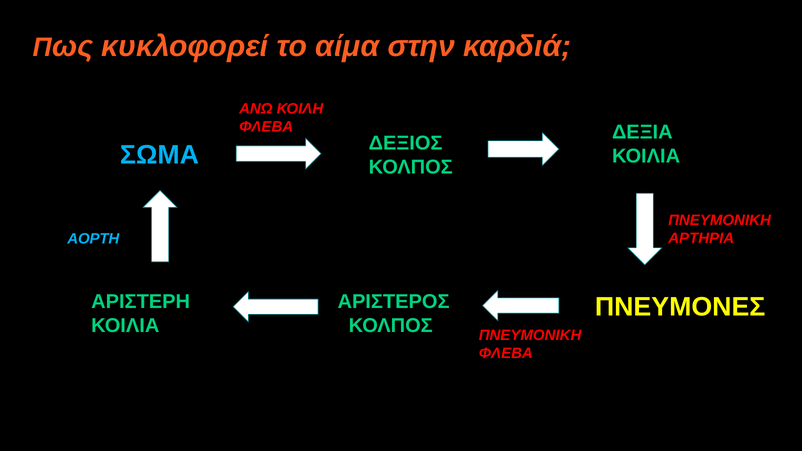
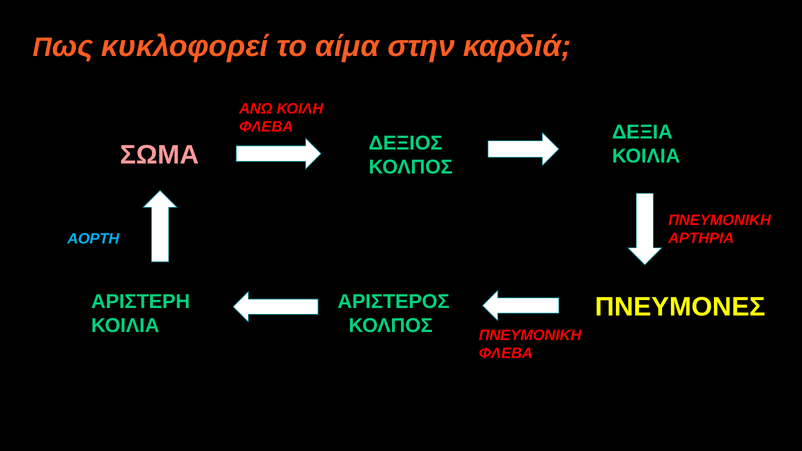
ΣΩΜΑ colour: light blue -> pink (159, 155)
